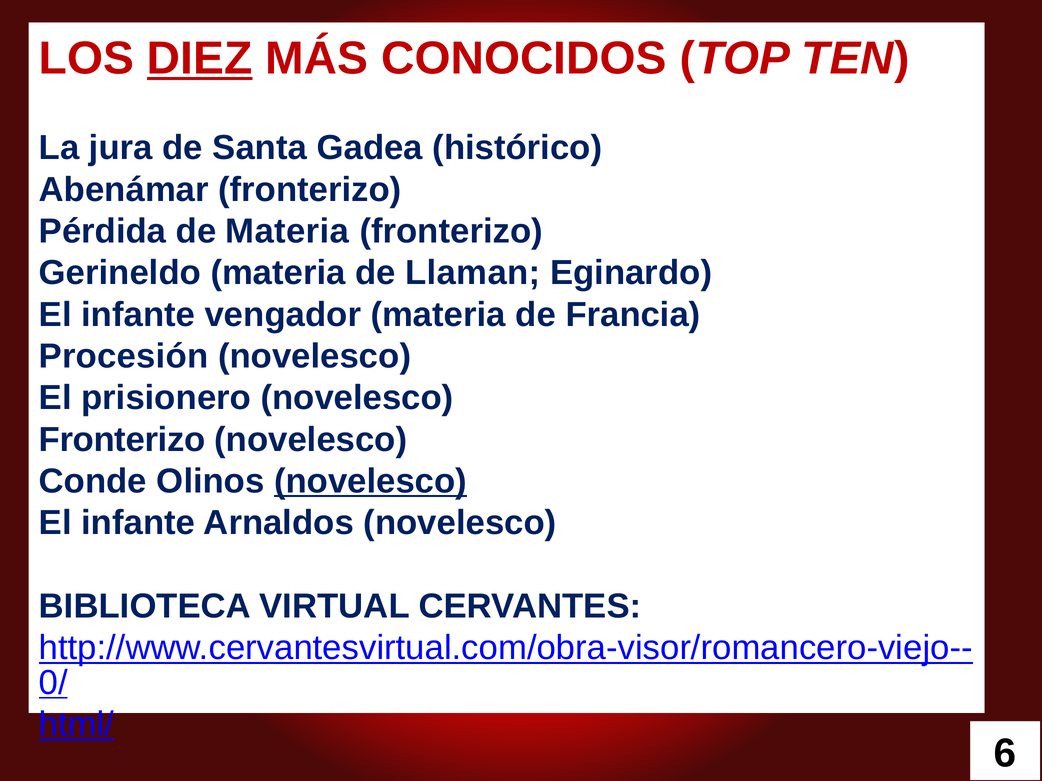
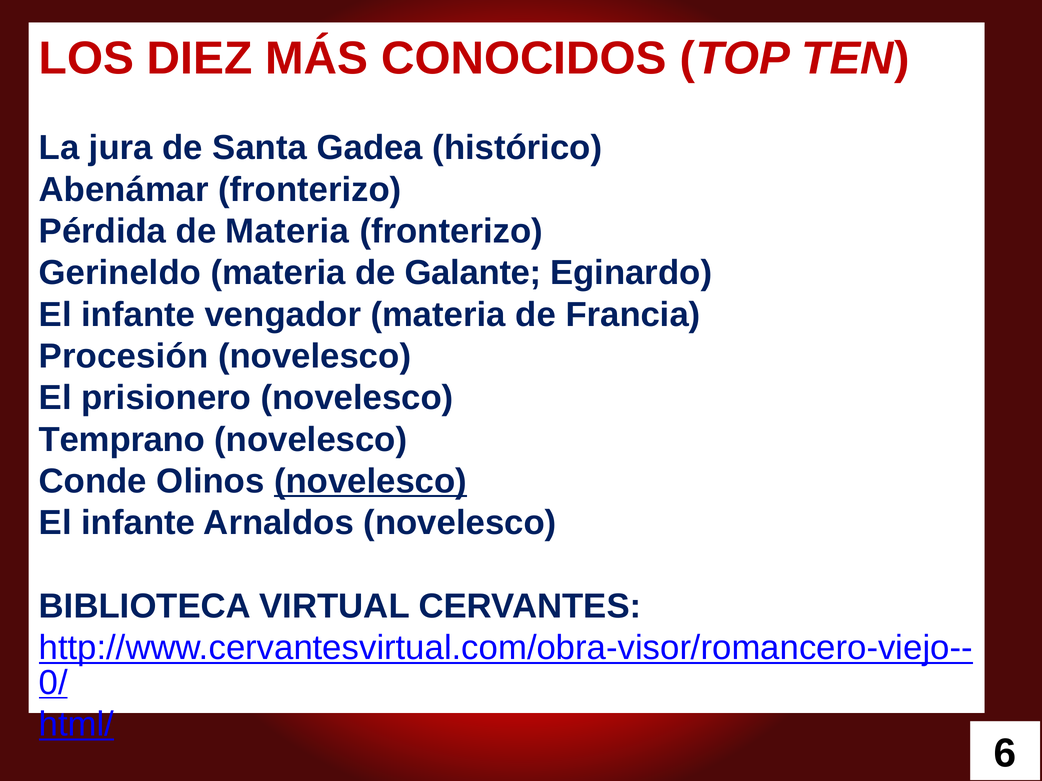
DIEZ underline: present -> none (200, 59)
Llaman: Llaman -> Galante (473, 273)
Fronterizo: Fronterizo -> Temprano (122, 440)
